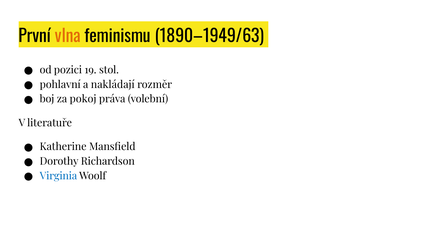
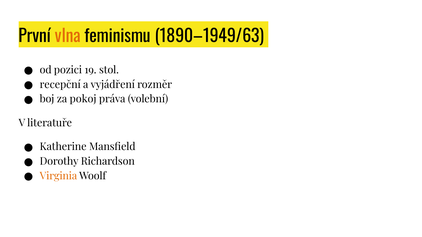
pohlavní: pohlavní -> recepční (60, 85)
nakládají: nakládají -> vyjádření (113, 85)
Virginia colour: blue -> orange (58, 176)
